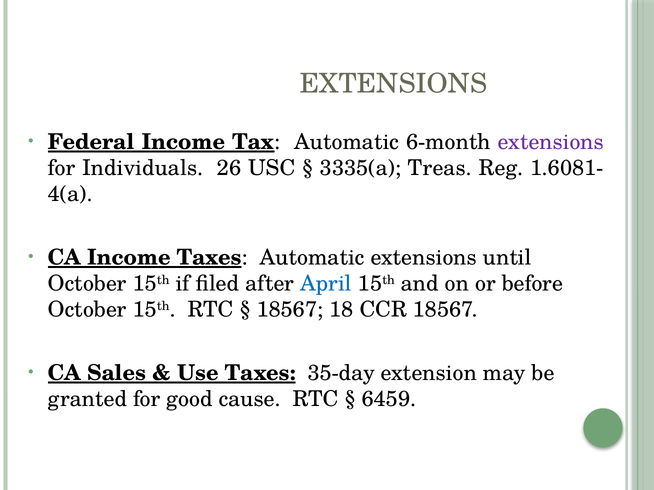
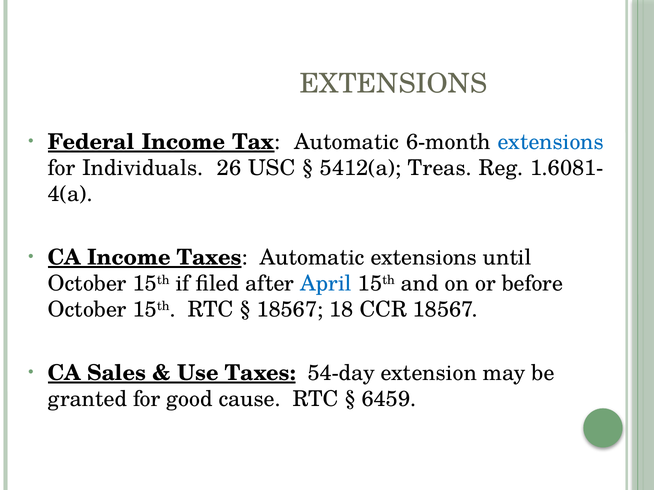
extensions colour: purple -> blue (551, 142)
3335(a: 3335(a -> 5412(a (361, 168)
35-day: 35-day -> 54-day (341, 373)
